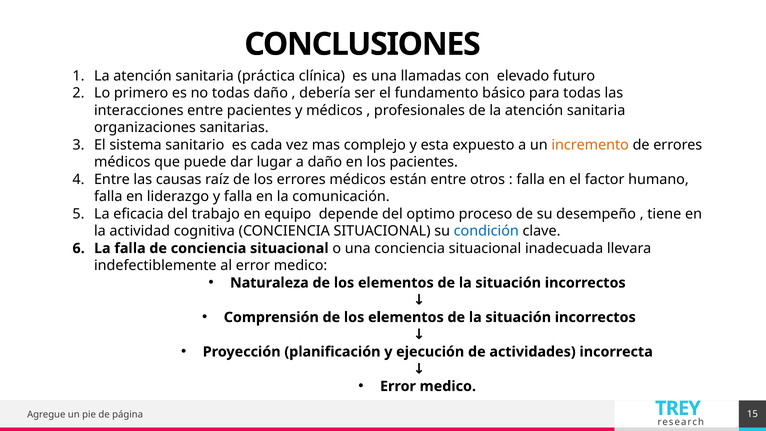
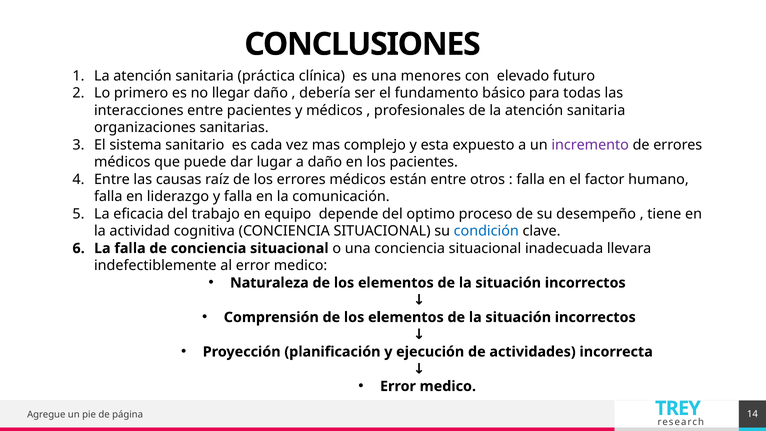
llamadas: llamadas -> menores (431, 76)
no todas: todas -> llegar (231, 93)
incremento colour: orange -> purple (590, 145)
15: 15 -> 14 (752, 414)
